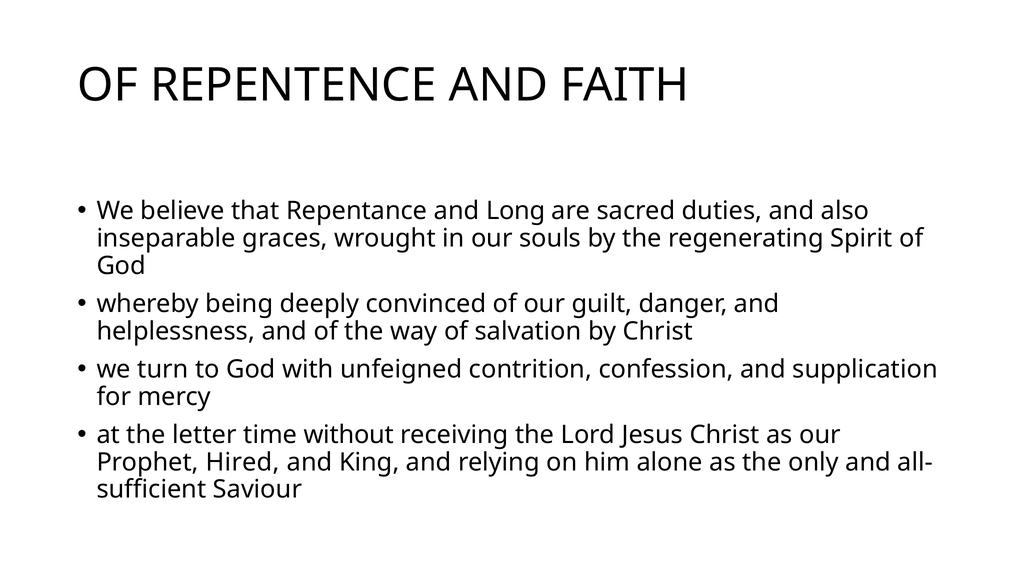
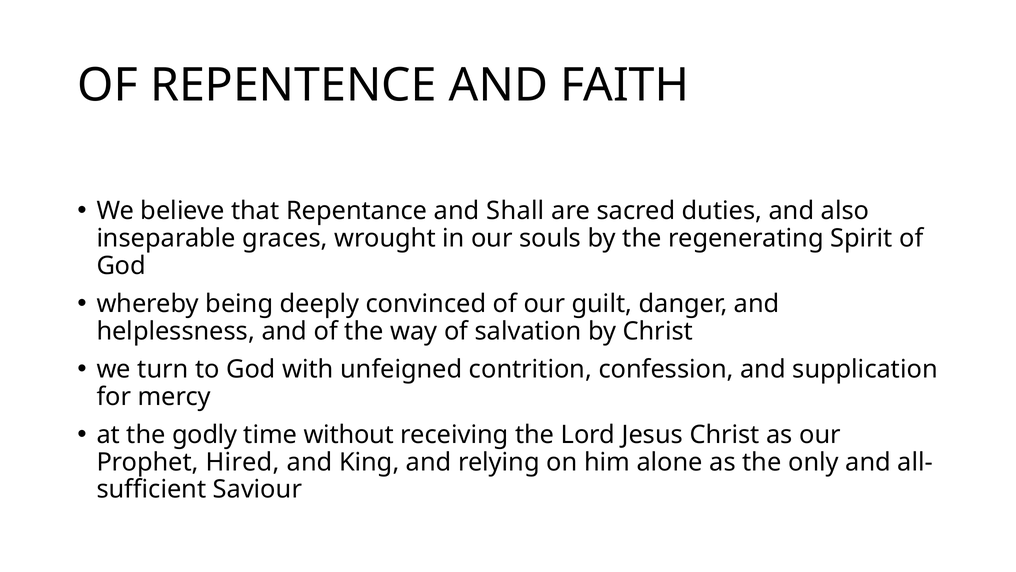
Long: Long -> Shall (515, 211)
letter: letter -> godly (205, 434)
